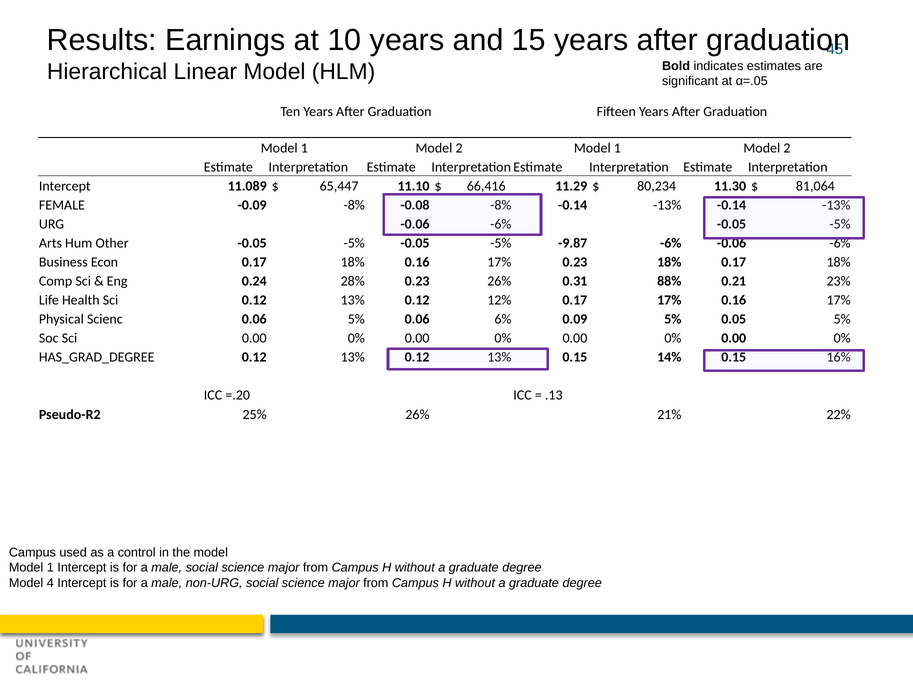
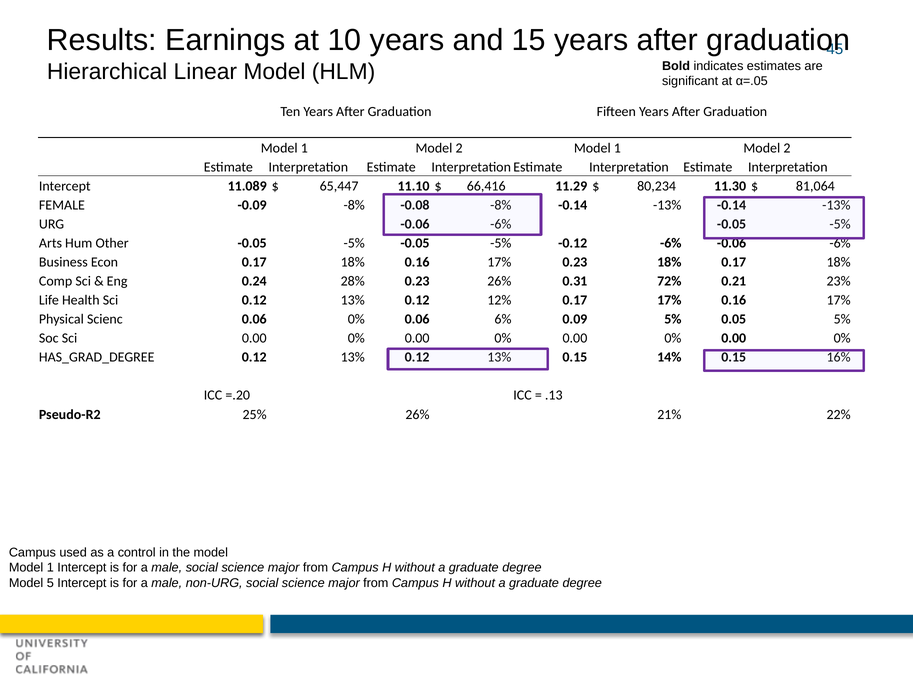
-9.87: -9.87 -> -0.12 (573, 243)
88%: 88% -> 72% (669, 281)
0.06 5%: 5% -> 0% (356, 319)
4: 4 -> 5 (50, 583)
